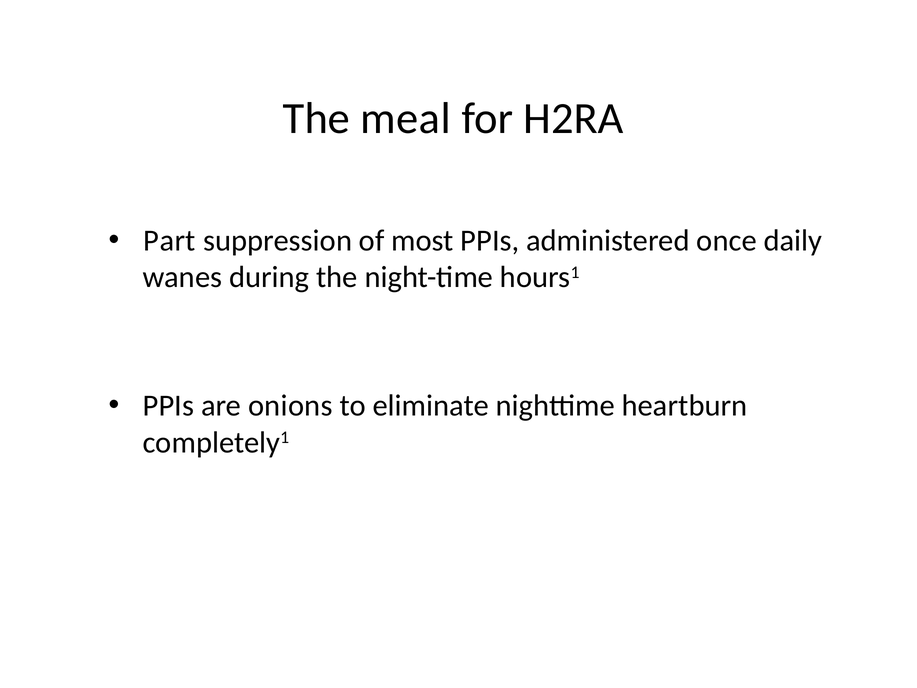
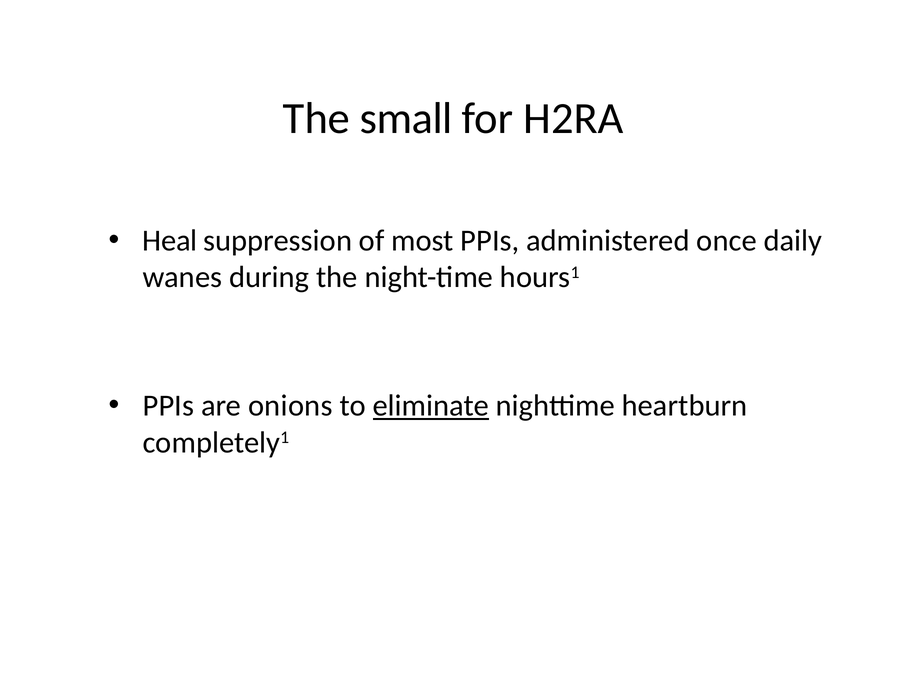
meal: meal -> small (406, 119)
Part: Part -> Heal (170, 241)
eliminate underline: none -> present (431, 406)
